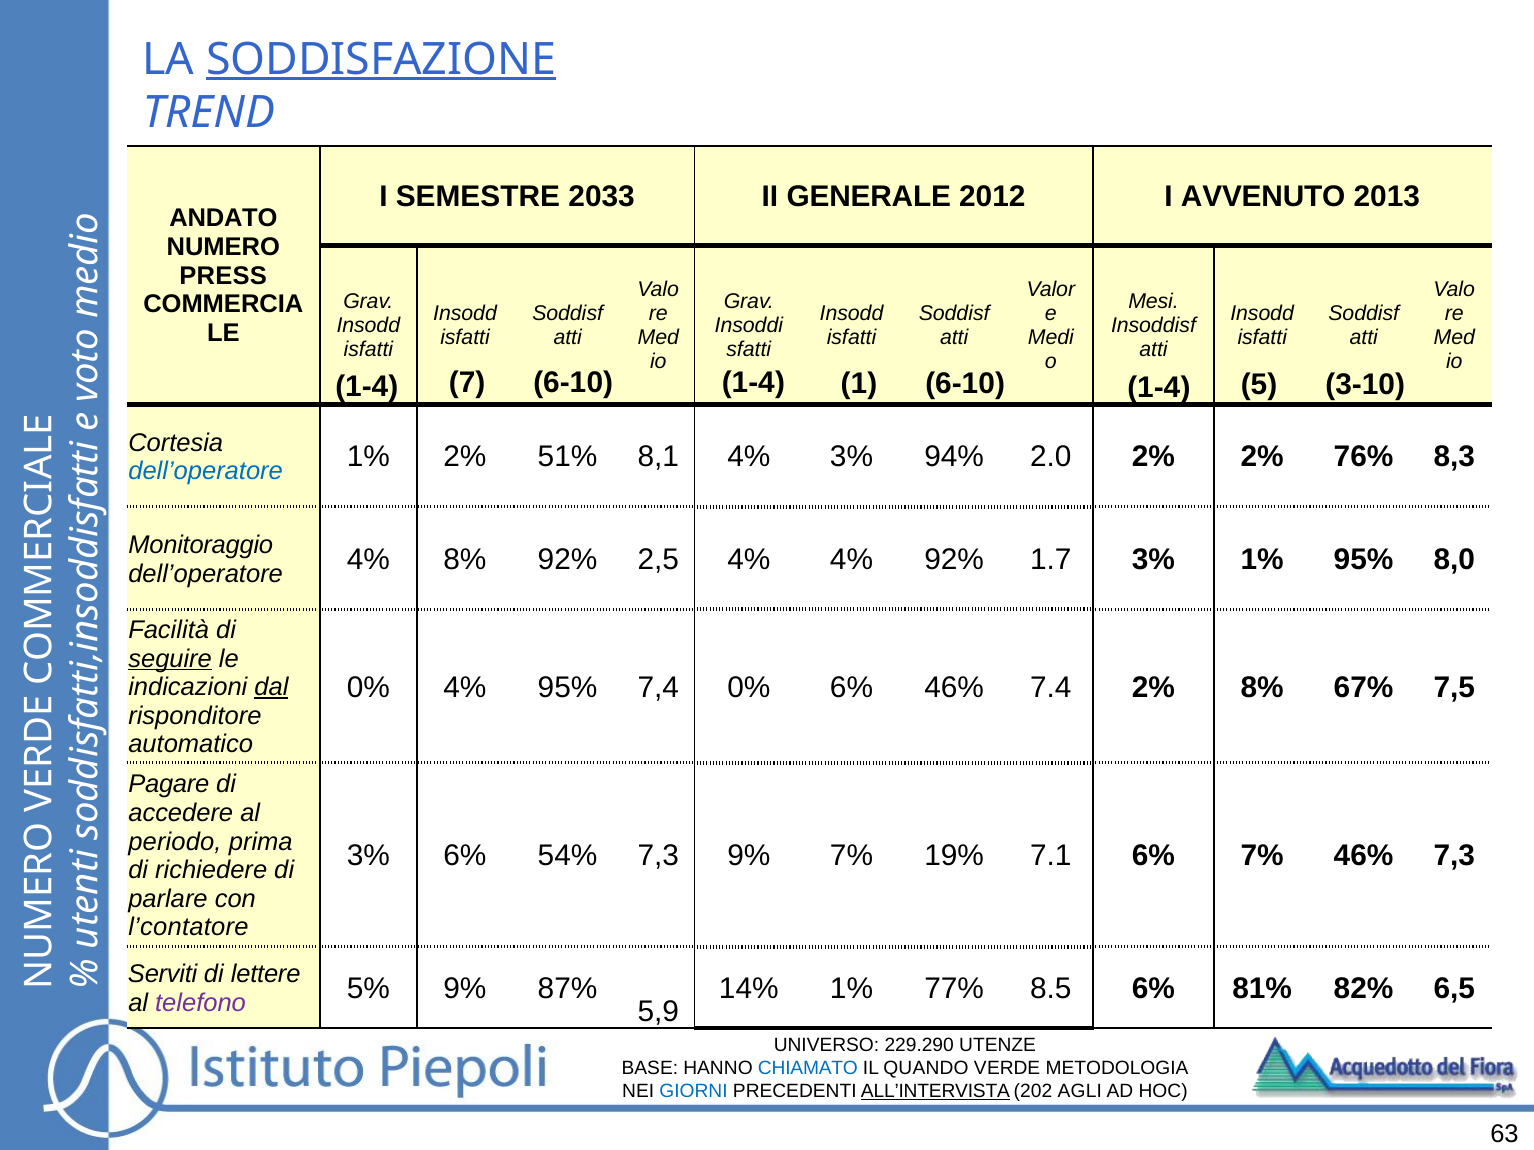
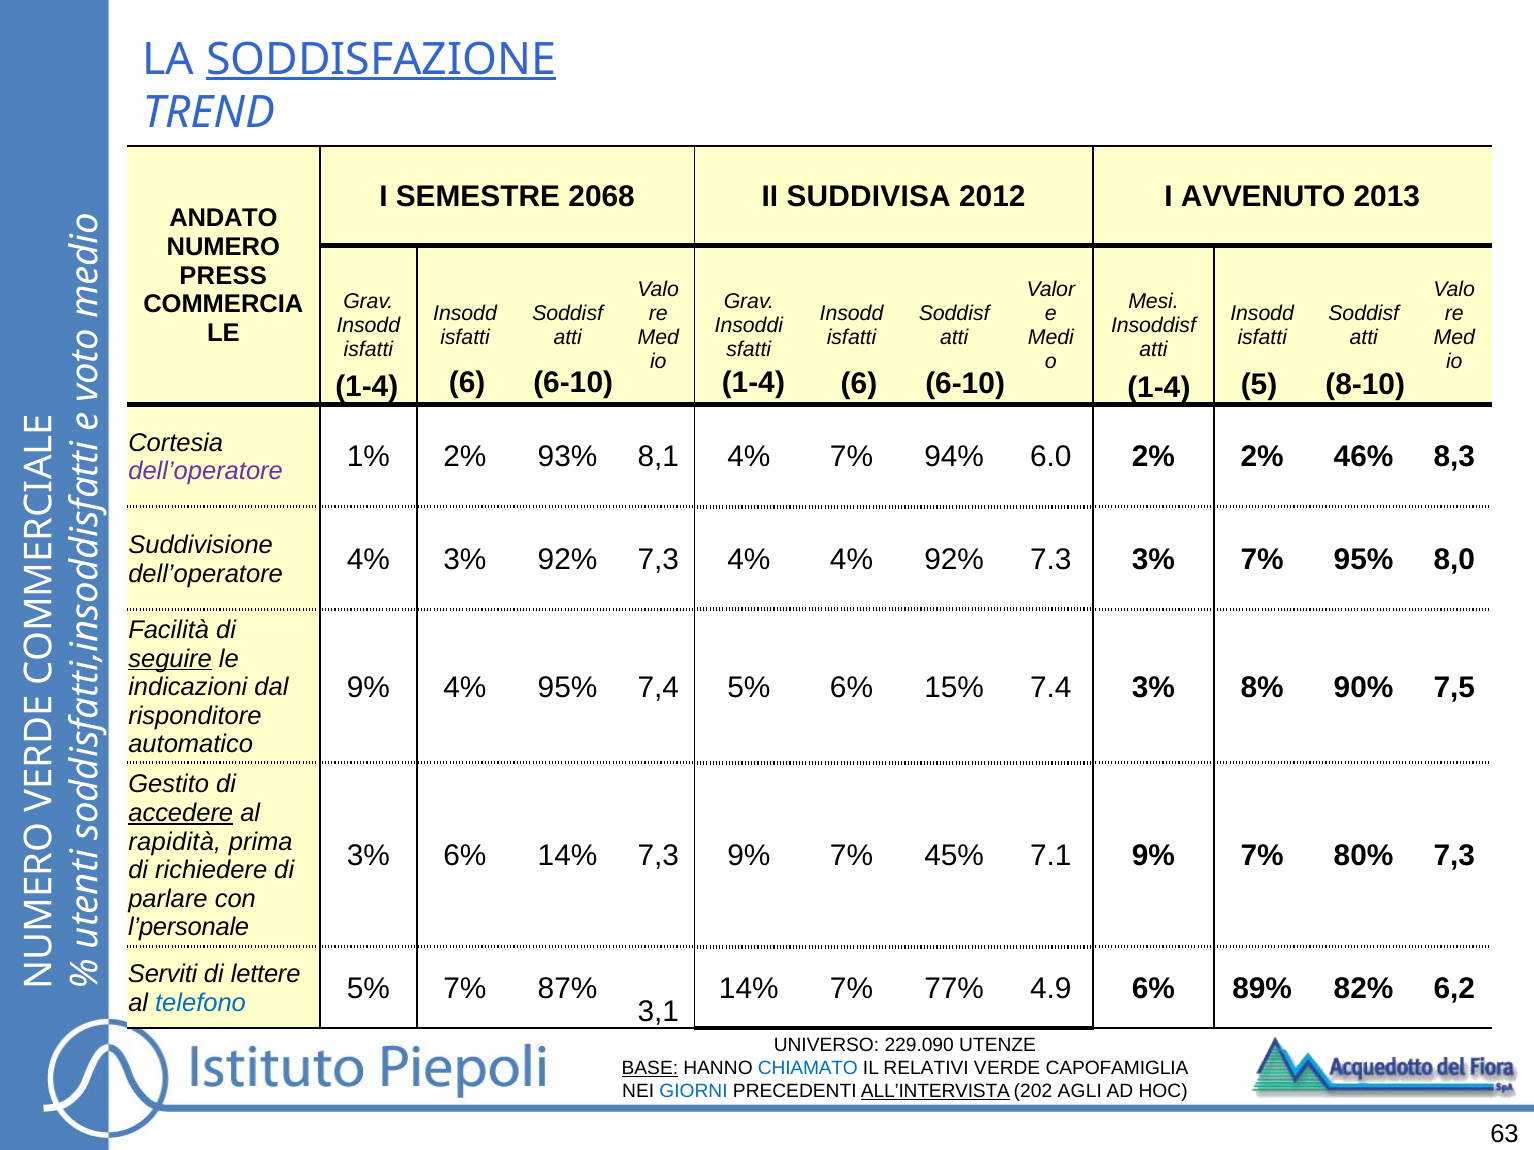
2033: 2033 -> 2068 (602, 196)
GENERALE: GENERALE -> SUDDIVISA (869, 196)
7: 7 -> 6 (467, 383)
6-10 1-4 1: 1 -> 6 (859, 384)
3-10: 3-10 -> 8-10 (1365, 384)
dell’operatore colour: blue -> purple (206, 471)
51%: 51% -> 93% (568, 457)
4% 3%: 3% -> 7% (851, 457)
2.0: 2.0 -> 6.0 (1051, 457)
76%: 76% -> 46% (1364, 457)
Monitoraggio: Monitoraggio -> Suddivisione (201, 545)
4% 8%: 8% -> 3% (465, 560)
92% 2,5: 2,5 -> 7,3 (658, 560)
1.7: 1.7 -> 7.3 (1051, 560)
3% 1%: 1% -> 7% (1262, 560)
0%: 0% -> 9% (368, 688)
7,4 0%: 0% -> 5% (749, 688)
6% 46%: 46% -> 15% (954, 688)
7.4 2%: 2% -> 3% (1153, 688)
67%: 67% -> 90% (1364, 688)
dal underline: present -> none (271, 688)
Pagare: Pagare -> Gestito (169, 785)
accedere underline: none -> present (181, 813)
periodo: periodo -> rapidità (175, 842)
6% 54%: 54% -> 14% (568, 856)
19%: 19% -> 45% (954, 856)
7.1 6%: 6% -> 9% (1153, 856)
7% 46%: 46% -> 80% (1364, 856)
l’contatore: l’contatore -> l’personale (189, 928)
14% 1%: 1% -> 7% (851, 989)
8.5: 8.5 -> 4.9 (1051, 989)
81%: 81% -> 89% (1262, 989)
6,5: 6,5 -> 6,2 (1454, 989)
telefono colour: purple -> blue (201, 1004)
5% 9%: 9% -> 7% (465, 989)
5,9: 5,9 -> 3,1 (658, 1013)
229.290: 229.290 -> 229.090 (919, 1045)
BASE underline: none -> present (650, 1069)
QUANDO: QUANDO -> RELATIVI (926, 1069)
METODOLOGIA: METODOLOGIA -> CAPOFAMIGLIA (1117, 1069)
